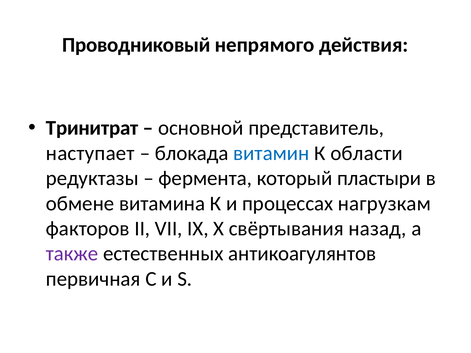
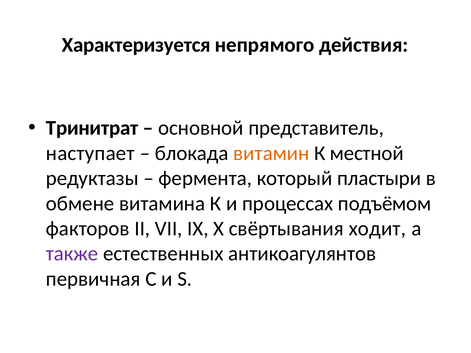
Проводниковый: Проводниковый -> Характеризуется (136, 45)
витамин colour: blue -> orange (271, 153)
области: области -> местной (367, 153)
нагрузкам: нагрузкам -> подъёмом (385, 204)
назад: назад -> ходит (377, 229)
